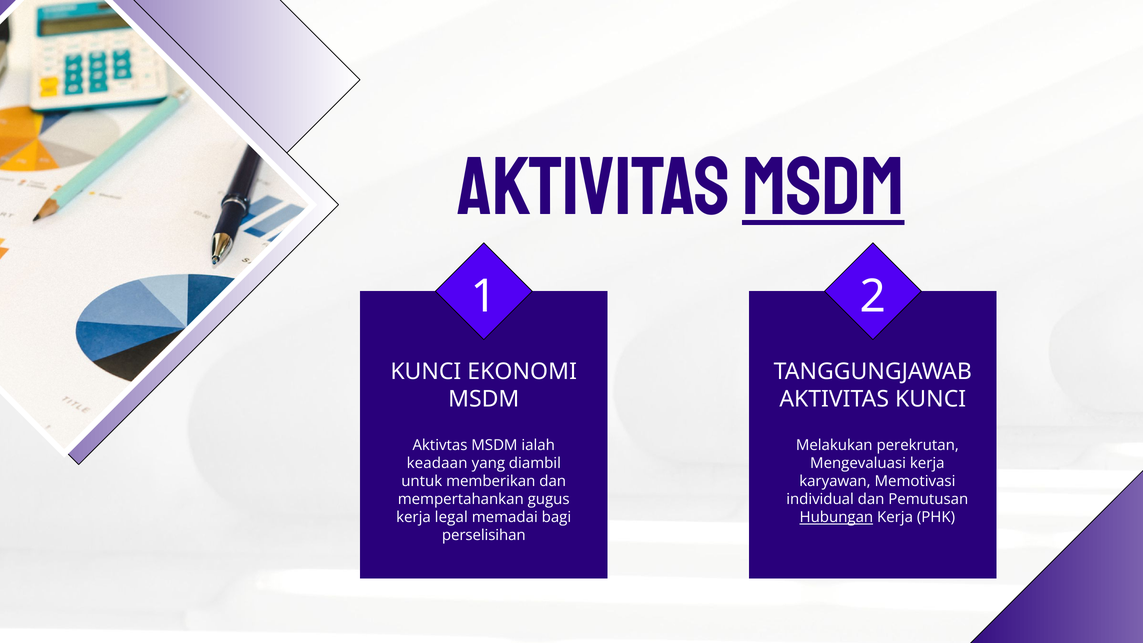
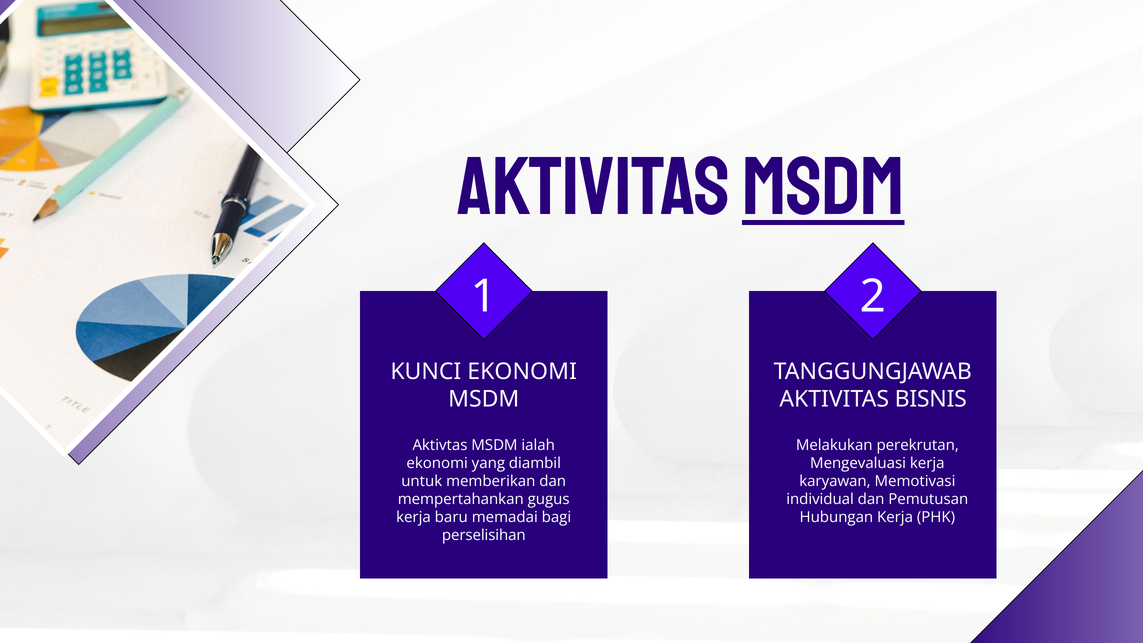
AKTIVITAS KUNCI: KUNCI -> BISNIS (931, 399)
keadaan: keadaan -> ekonomi (437, 463)
legal: legal -> baru (451, 517)
Hubungan underline: present -> none (836, 517)
